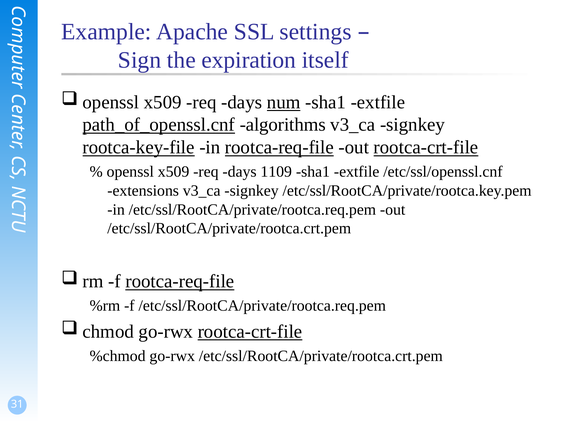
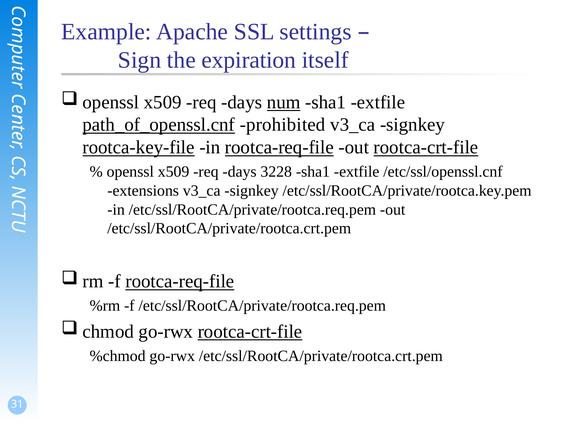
algorithms: algorithms -> prohibited (283, 125)
1109: 1109 -> 3228 (276, 172)
